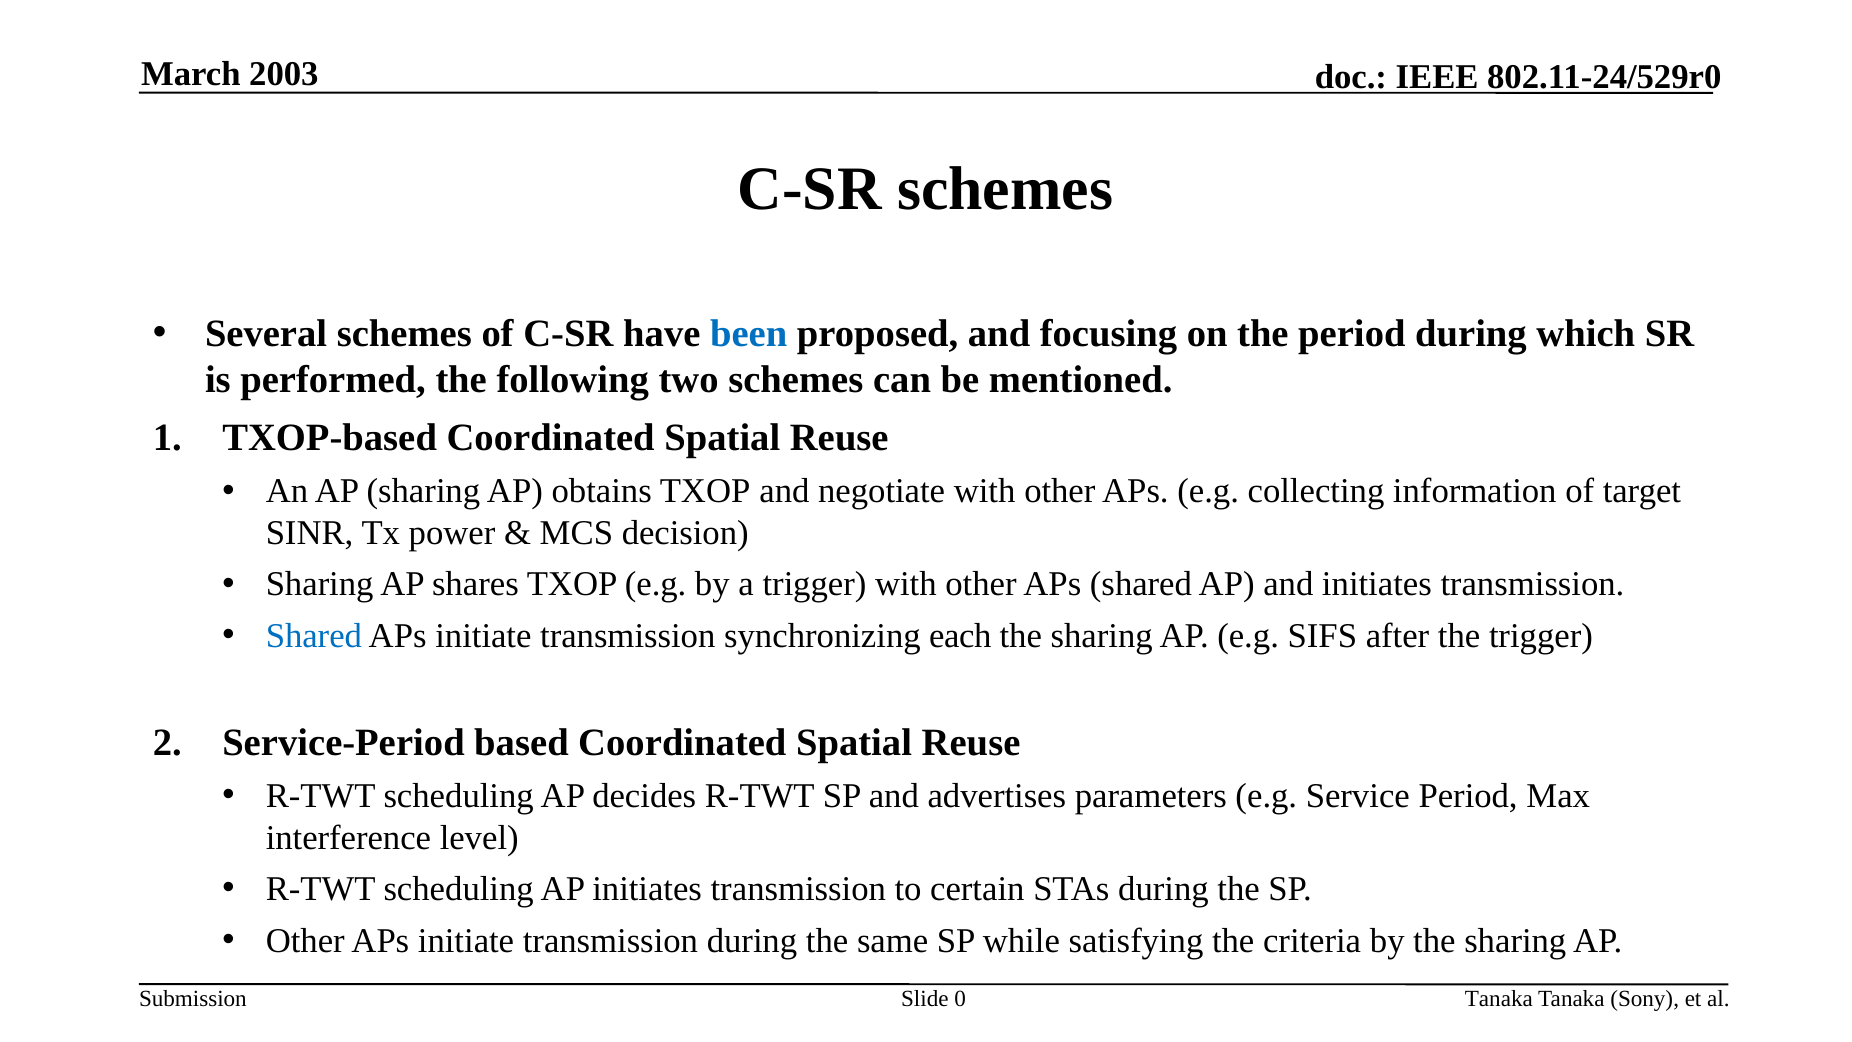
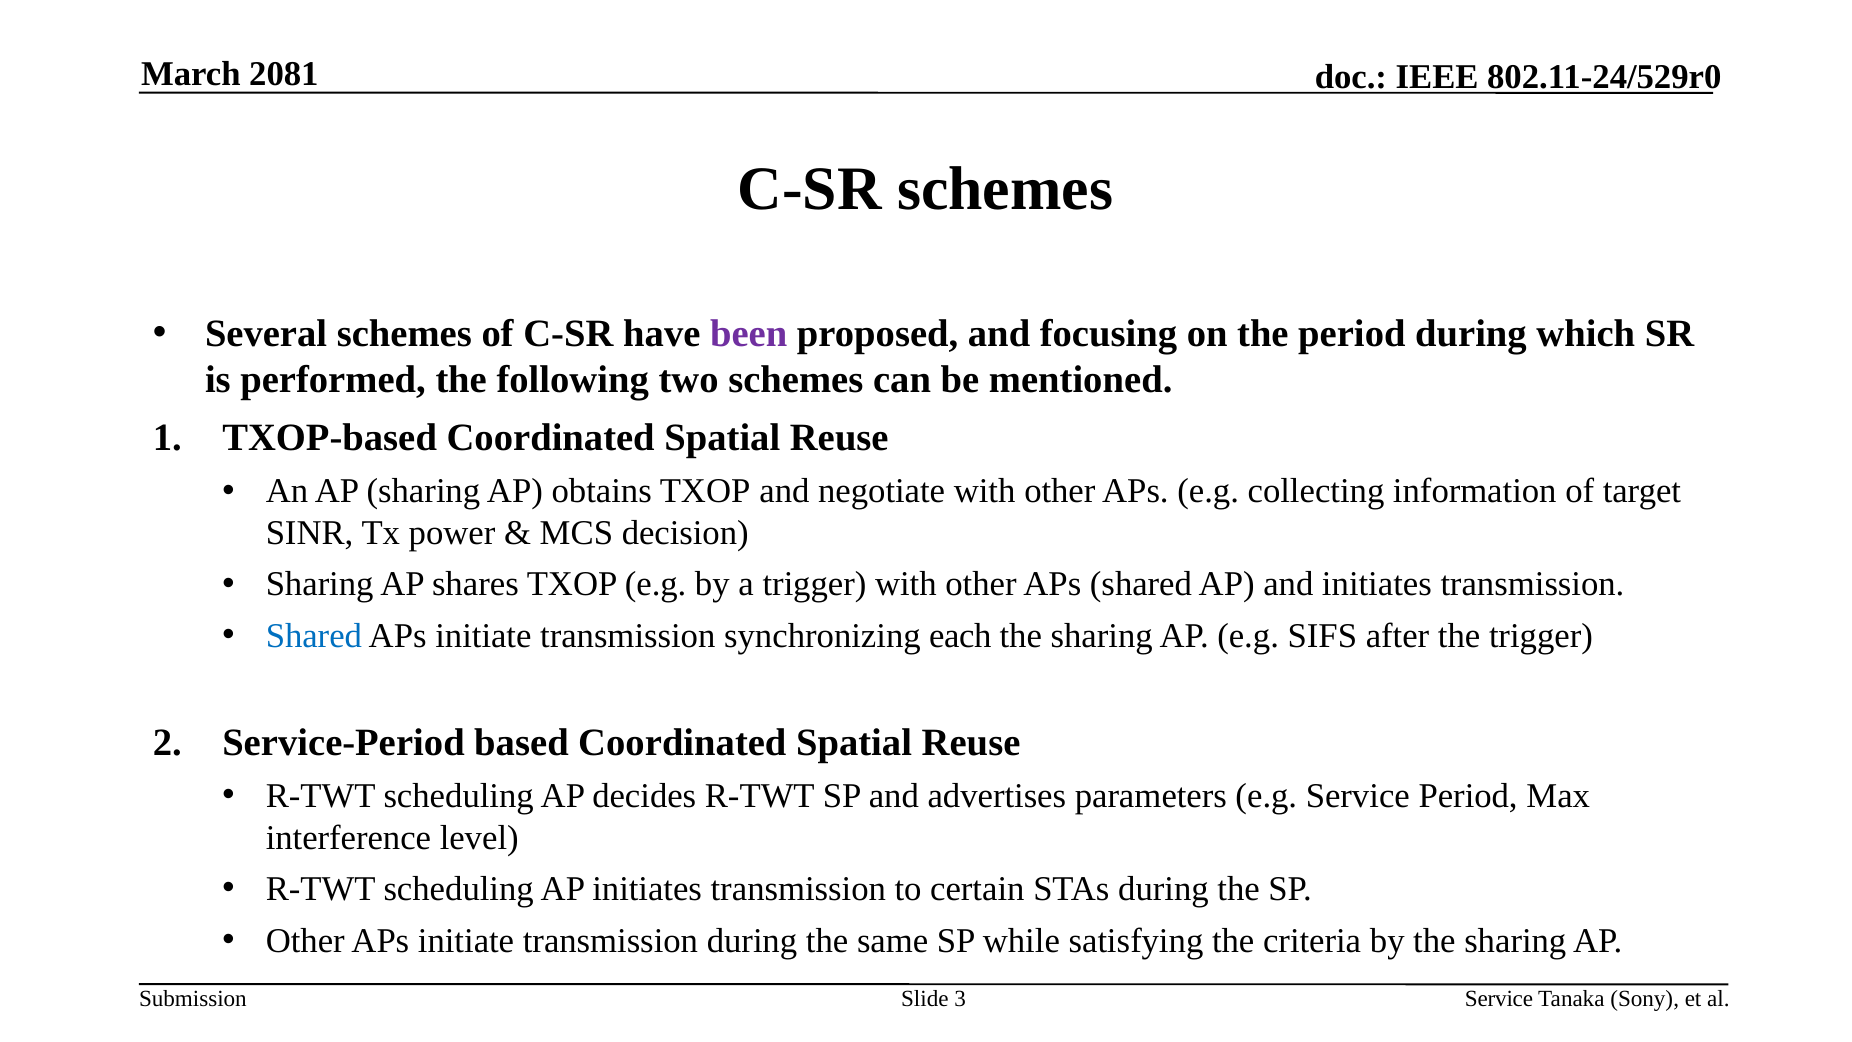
2003: 2003 -> 2081 (284, 74)
been colour: blue -> purple (749, 334)
0: 0 -> 3 (960, 999)
Tanaka: Tanaka -> Service (1499, 999)
